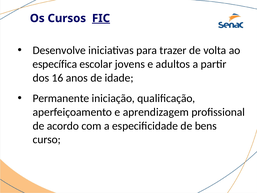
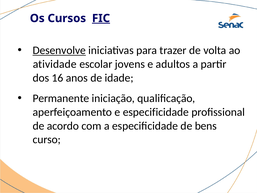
Desenvolve underline: none -> present (59, 50)
específica: específica -> atividade (55, 64)
e aprendizagem: aprendizagem -> especificidade (156, 112)
